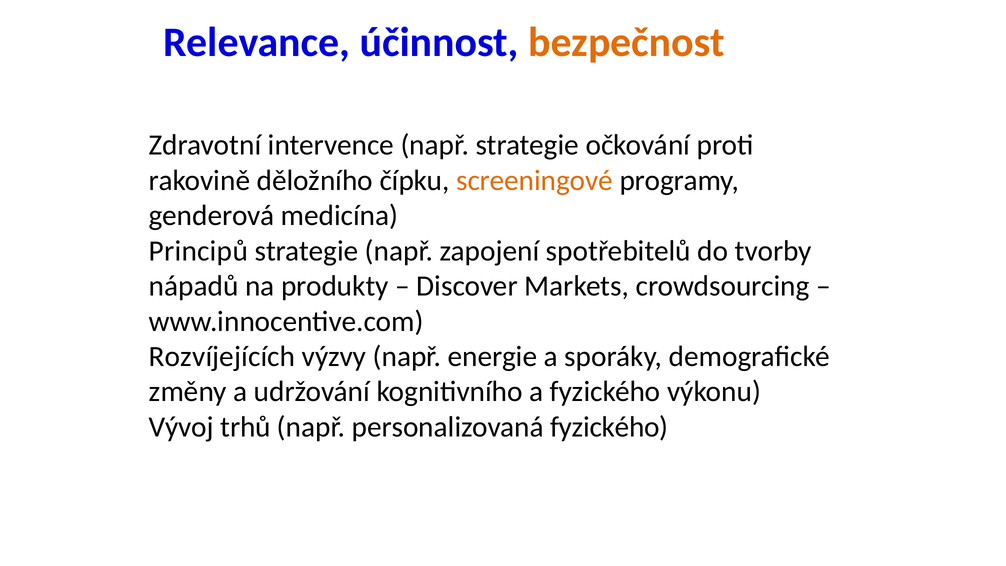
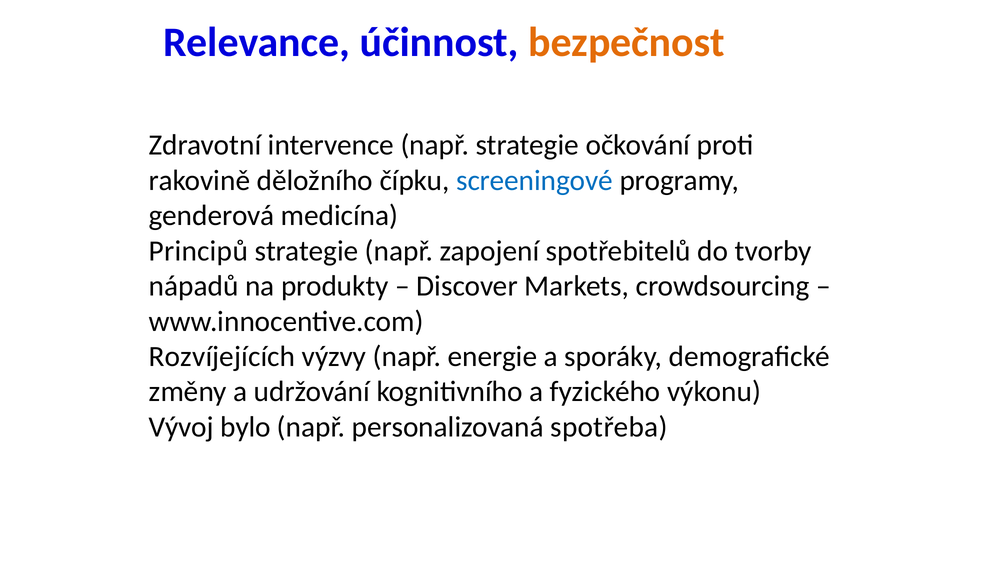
screeningové colour: orange -> blue (535, 180)
trhů: trhů -> bylo (246, 427)
personalizovaná fyzického: fyzického -> spotřeba (609, 427)
